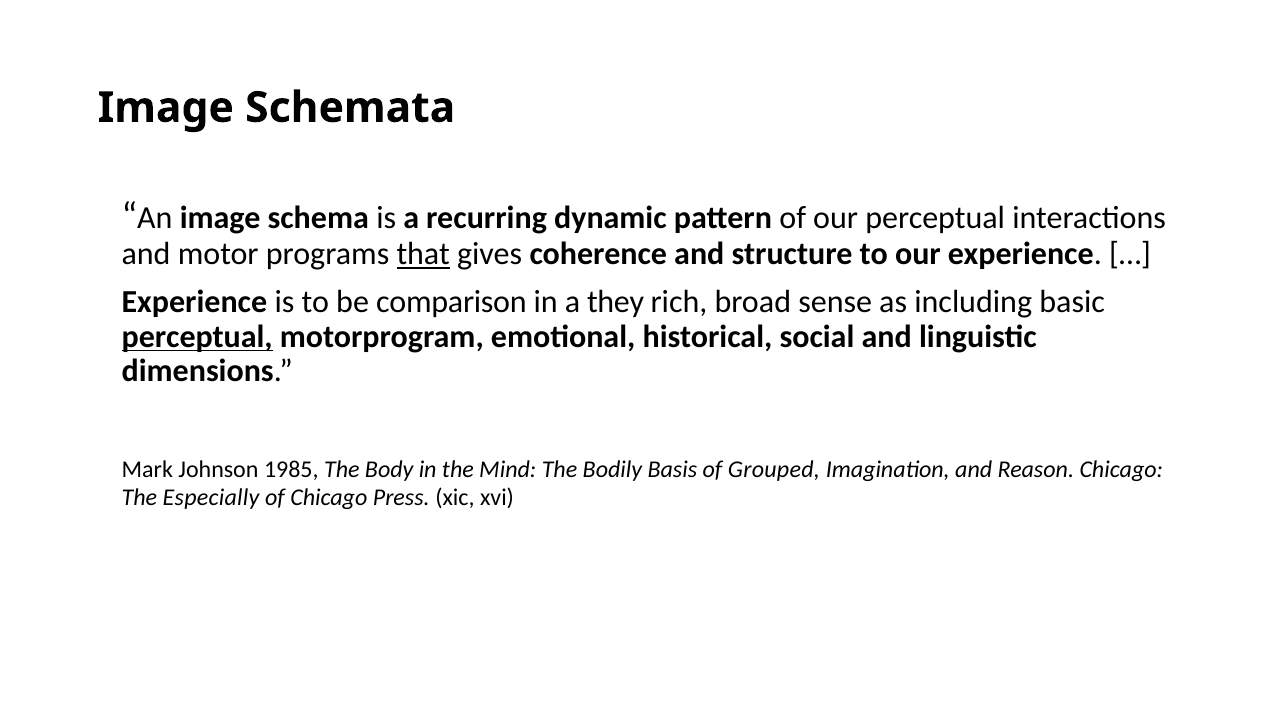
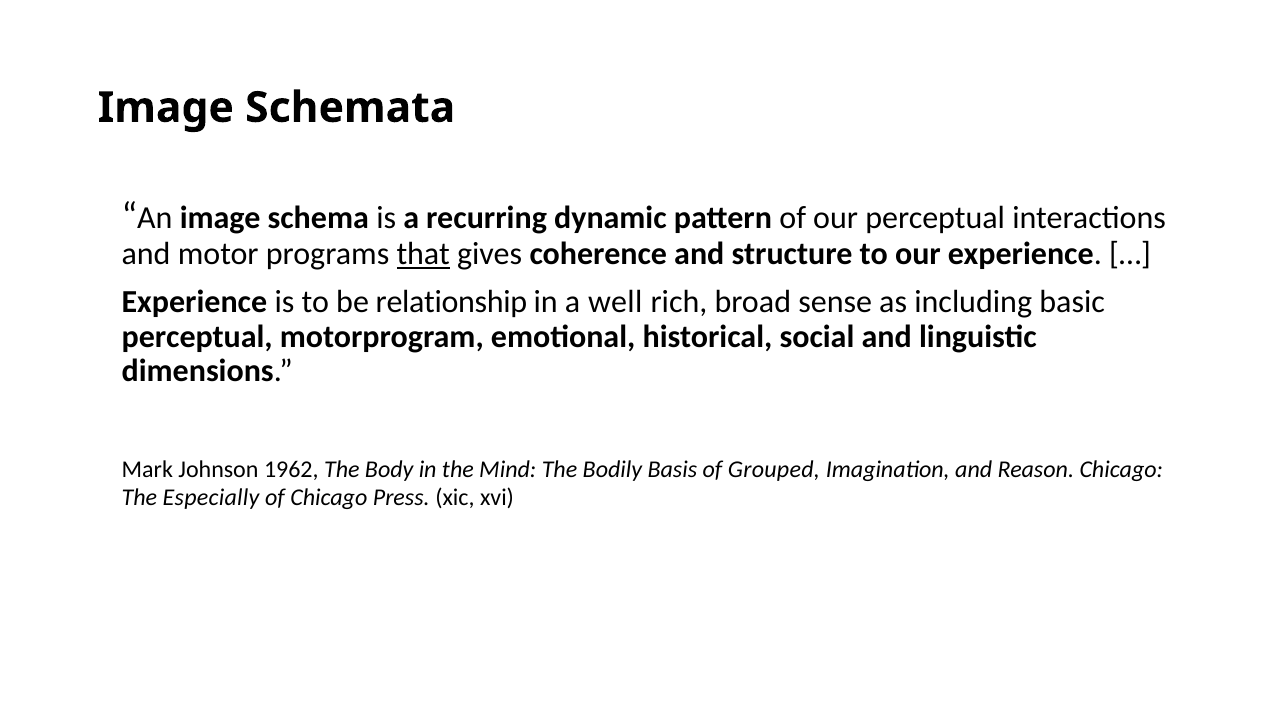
comparison: comparison -> relationship (451, 302)
they: they -> well (615, 302)
perceptual underline: present -> none (197, 337)
1985: 1985 -> 1962 (291, 470)
